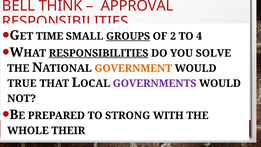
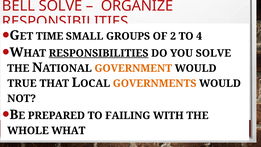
BELL THINK: THINK -> SOLVE (60, 6)
APPROVAL: APPROVAL -> ORGANIZE (137, 6)
GROUPS underline: present -> none (128, 36)
GOVERNMENTS colour: purple -> orange (155, 83)
STRONG: STRONG -> FAILING (128, 115)
THEIR: THEIR -> WHAT (68, 130)
